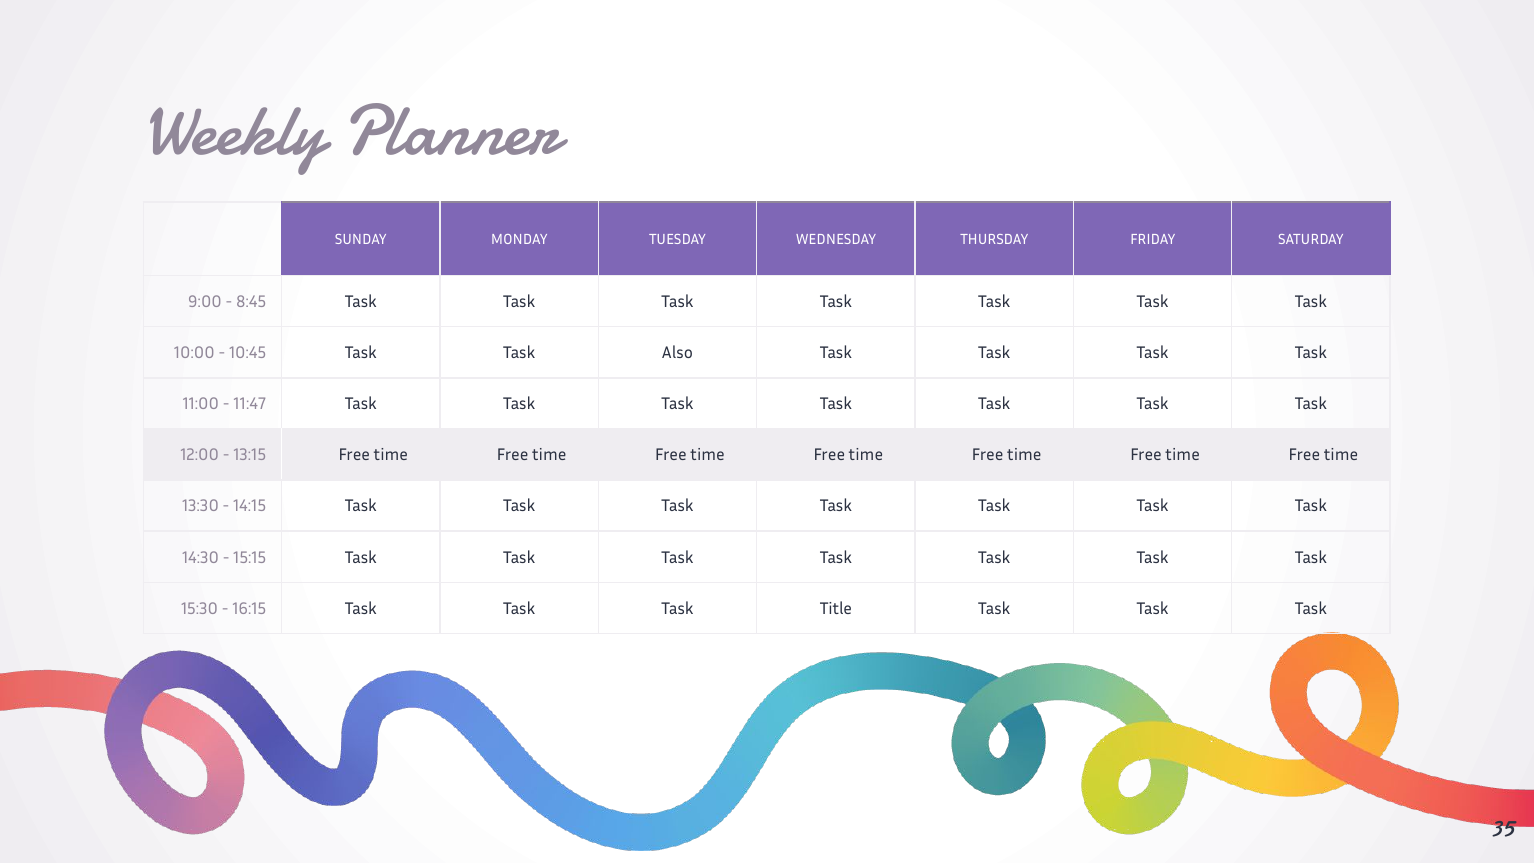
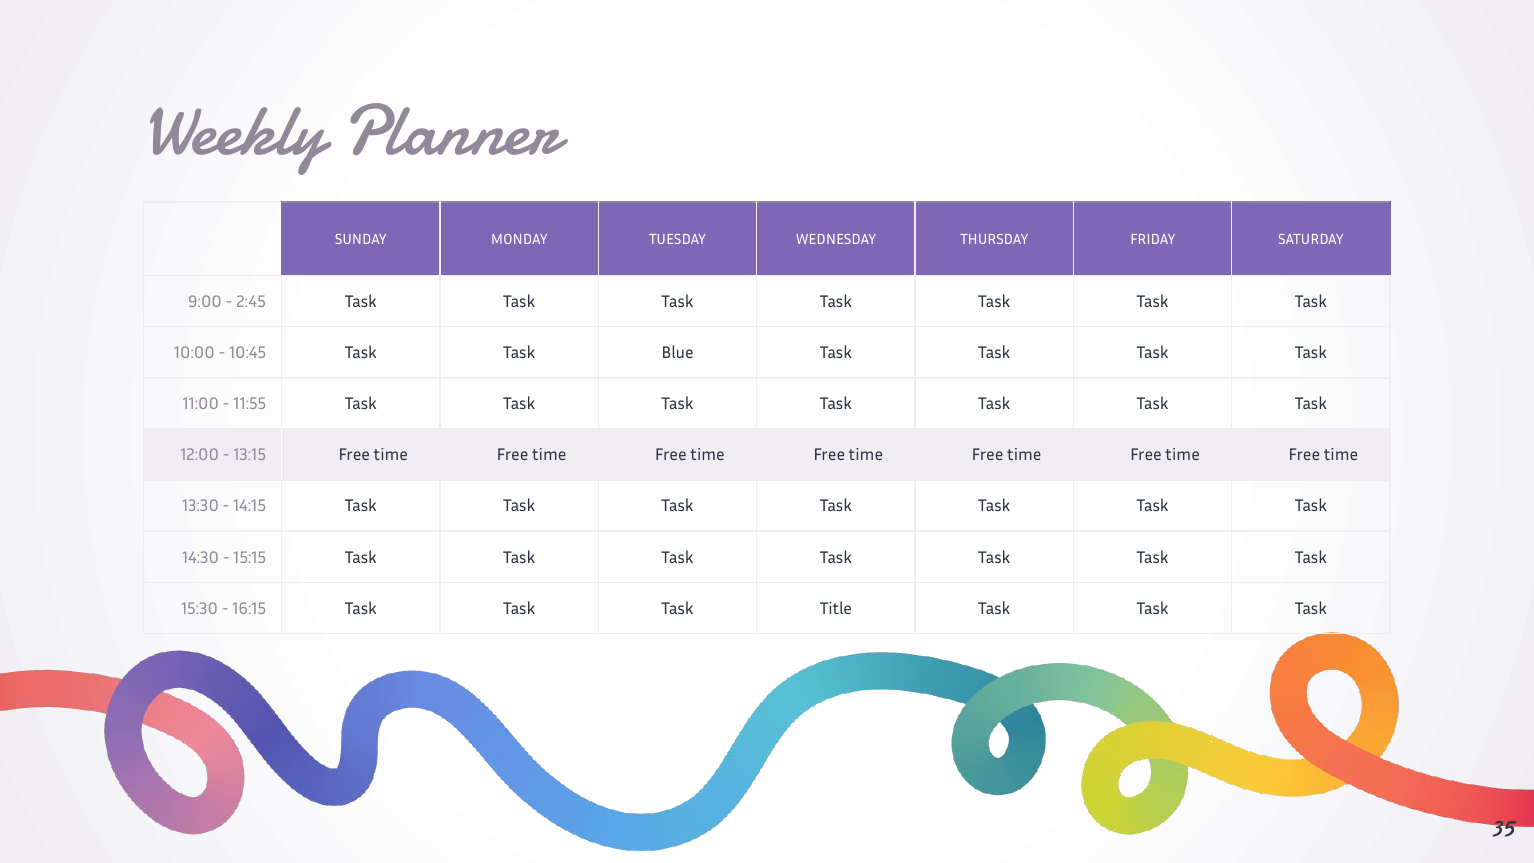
8:45: 8:45 -> 2:45 (251, 302)
Also: Also -> Blue (678, 353)
11:47: 11:47 -> 11:55 (250, 404)
